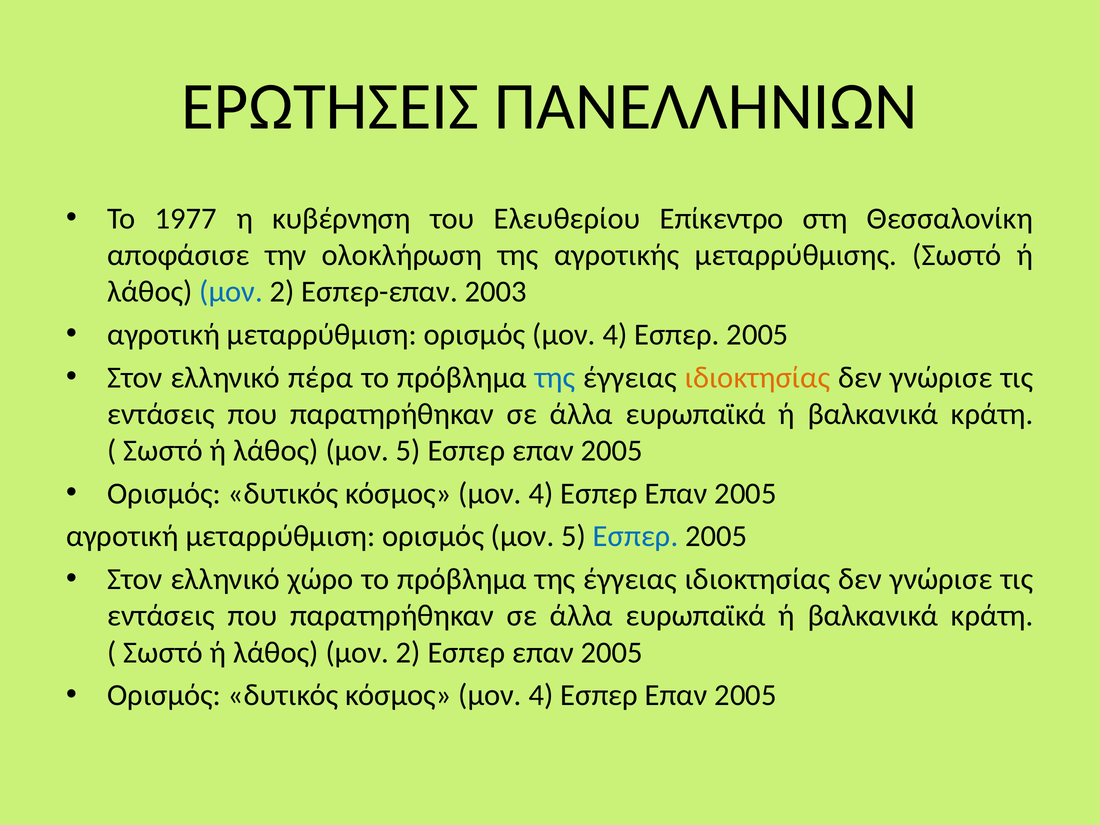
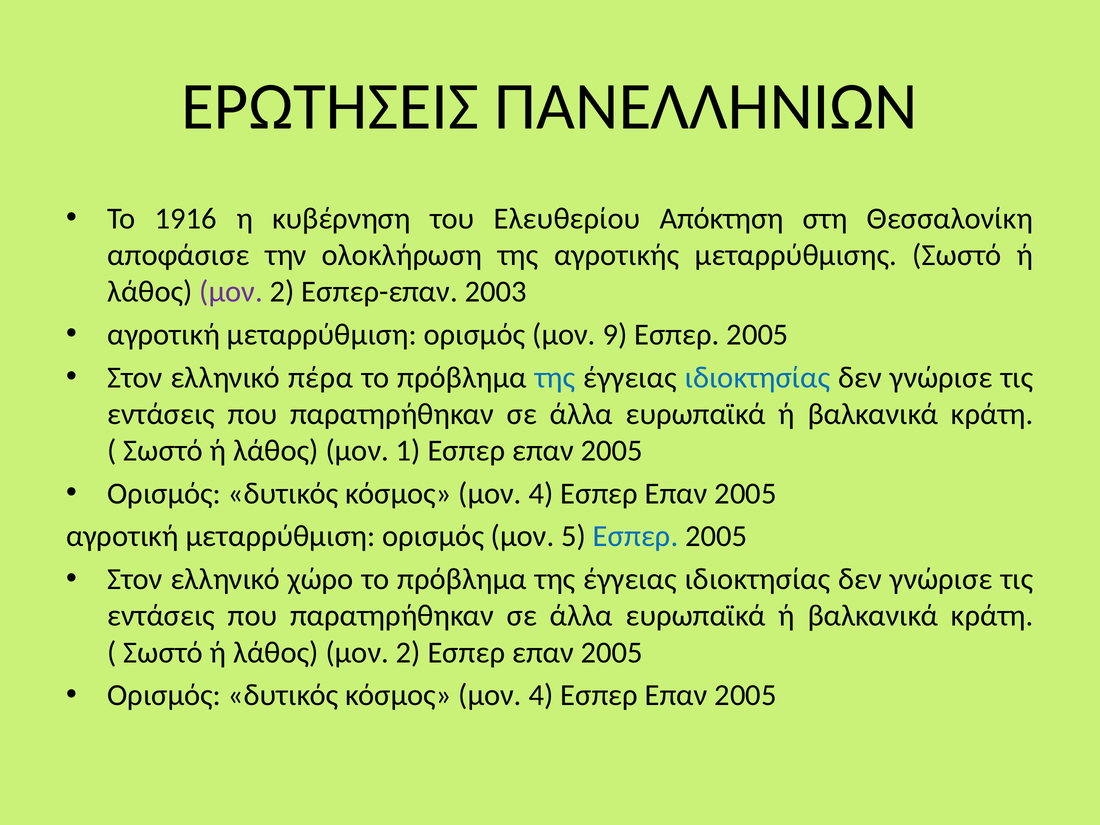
1977: 1977 -> 1916 (186, 218)
Επίκεντρο: Επίκεντρο -> Απόκτηση (722, 218)
μον colour: blue -> purple (231, 292)
ορισμός μον 4: 4 -> 9 (615, 335)
ιδιοκτησίας colour: orange -> blue (757, 377)
λάθος μον 5: 5 -> 1 (408, 451)
